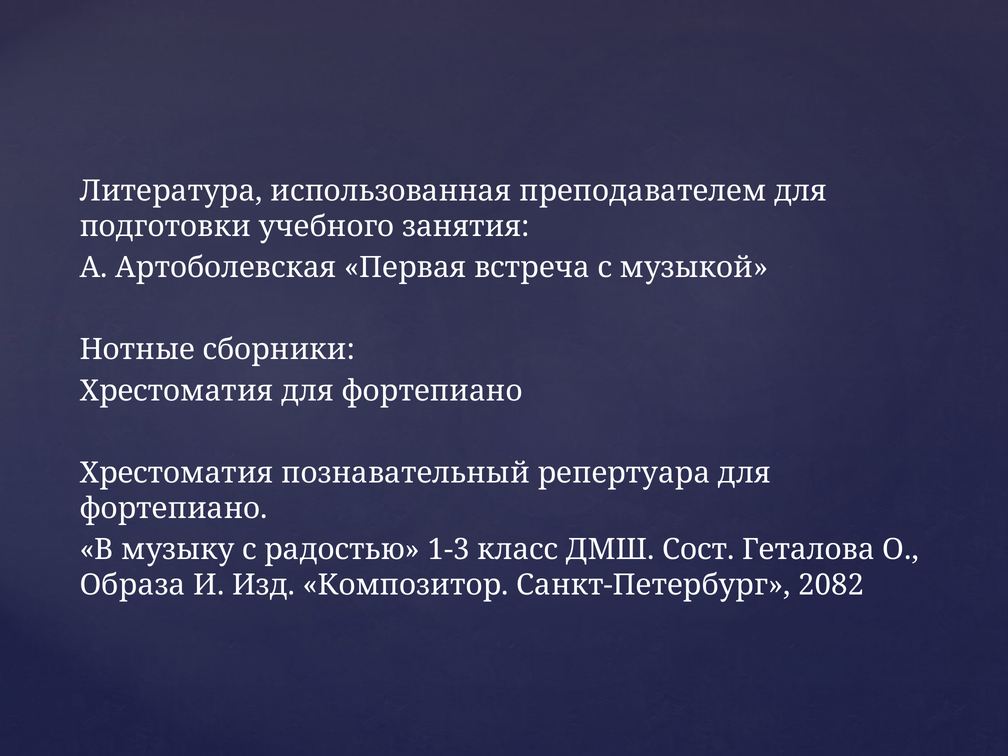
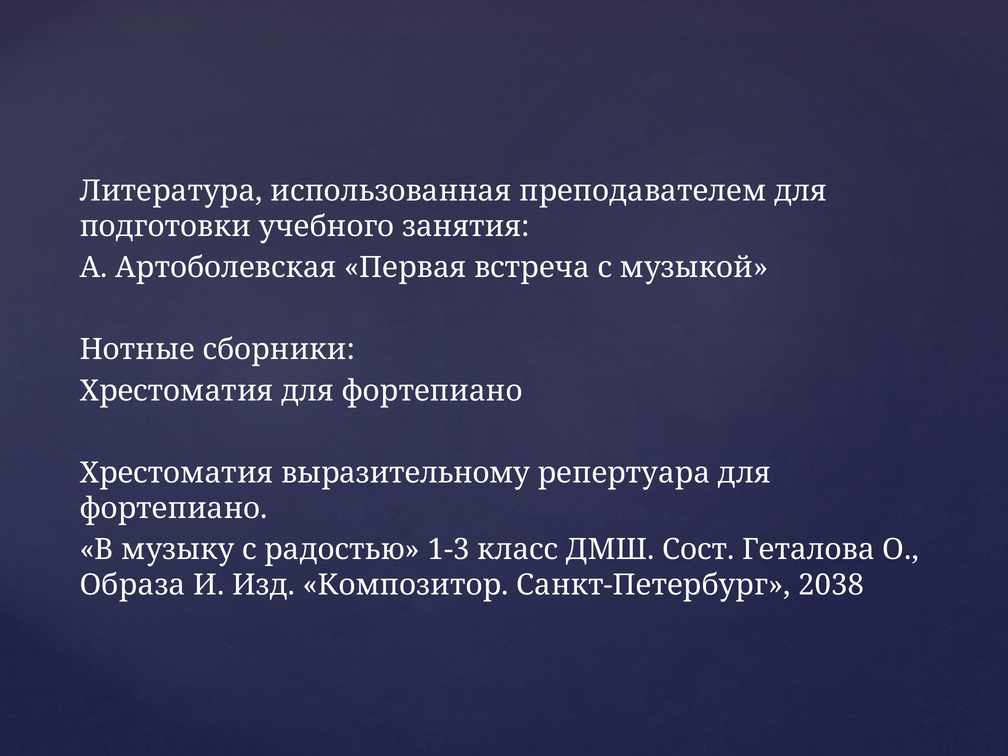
познавательный: познавательный -> выразительному (406, 473)
2082: 2082 -> 2038 (831, 585)
